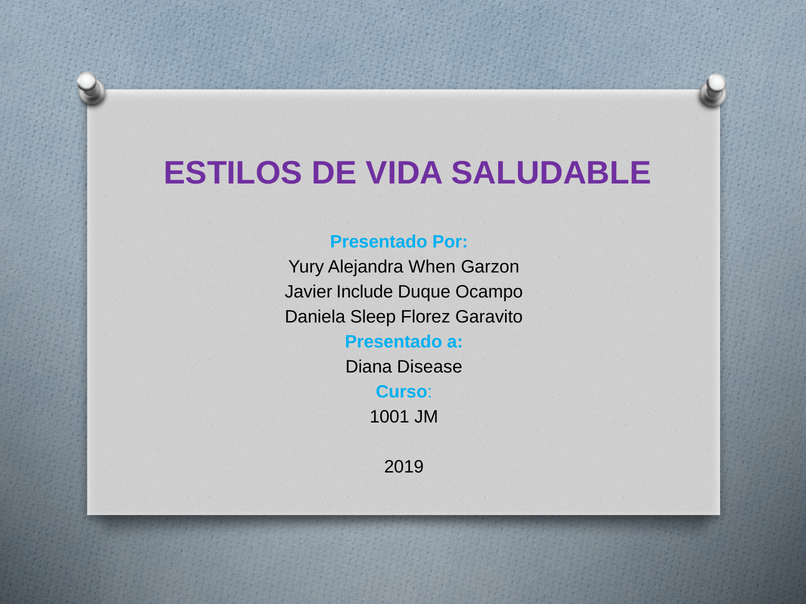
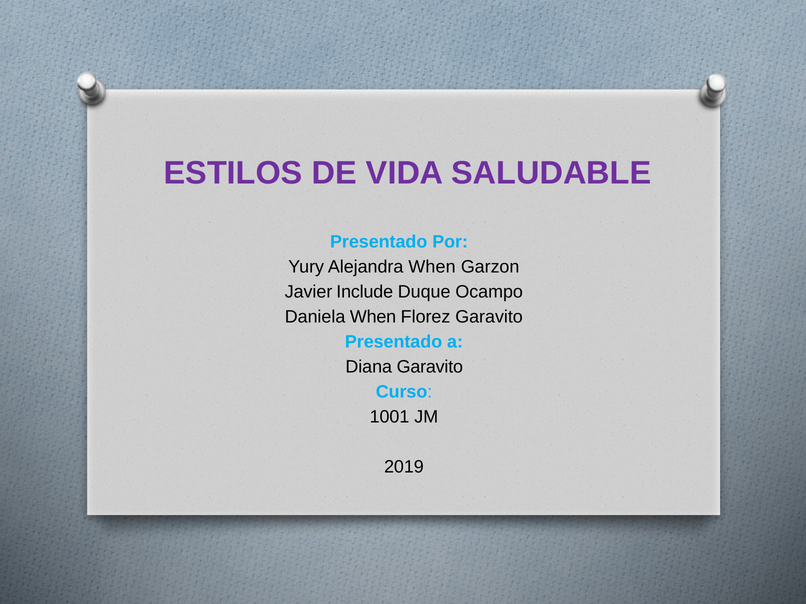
Daniela Sleep: Sleep -> When (373, 317)
Diana Disease: Disease -> Garavito (430, 367)
